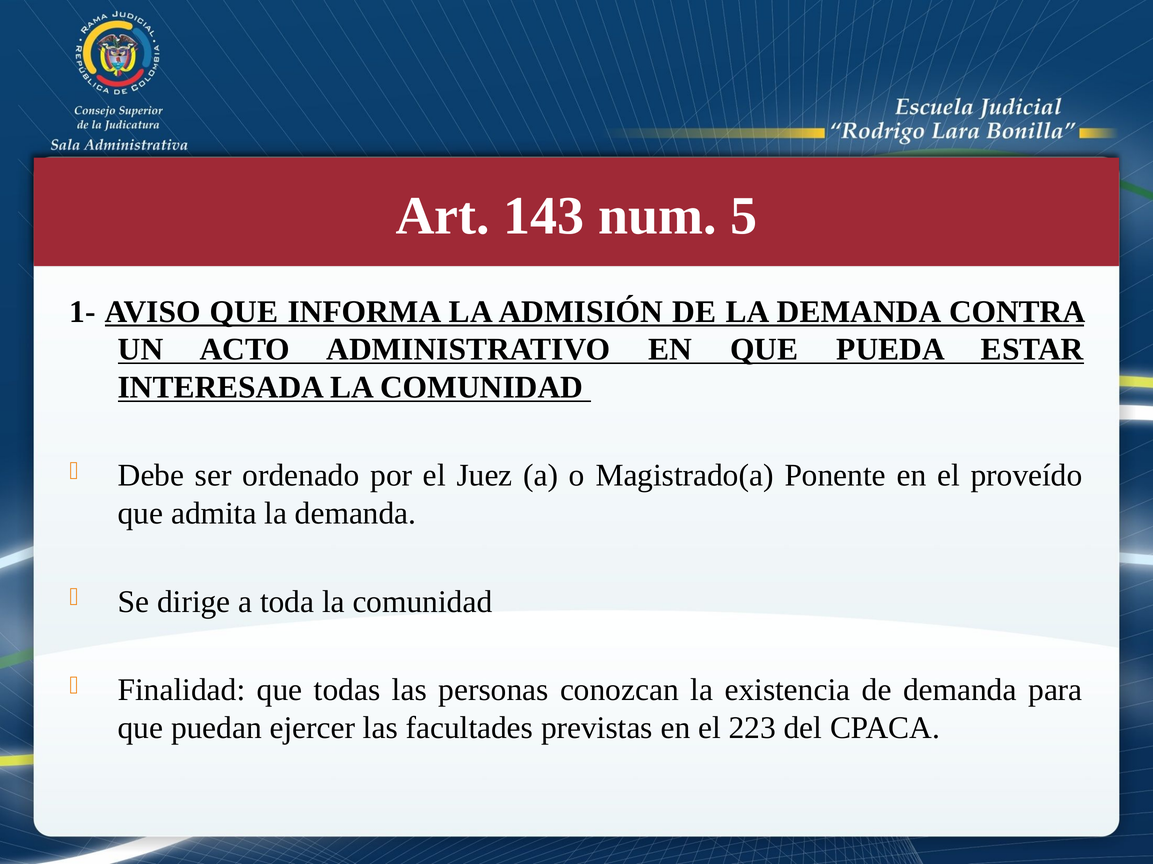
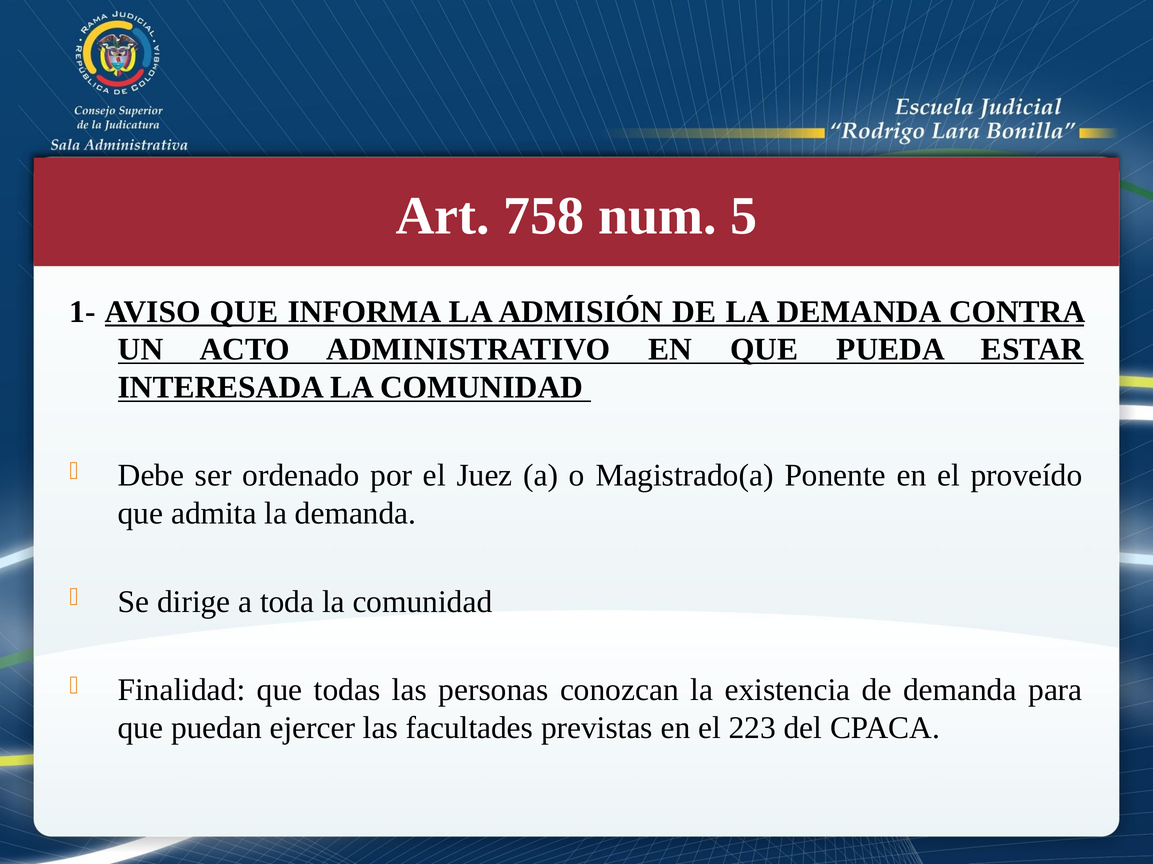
143: 143 -> 758 (544, 216)
